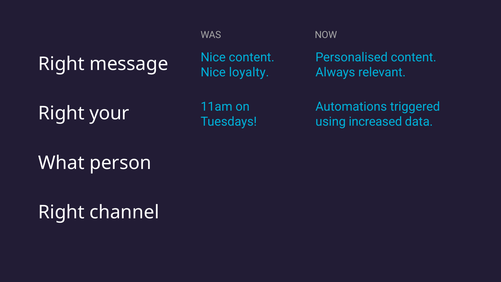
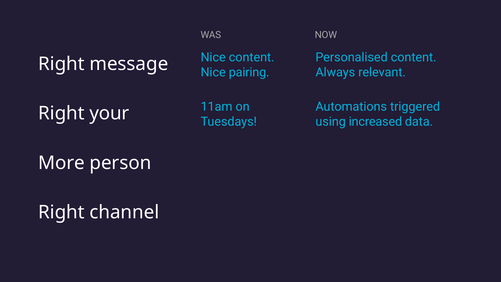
loyalty: loyalty -> pairing (249, 72)
What: What -> More (61, 163)
